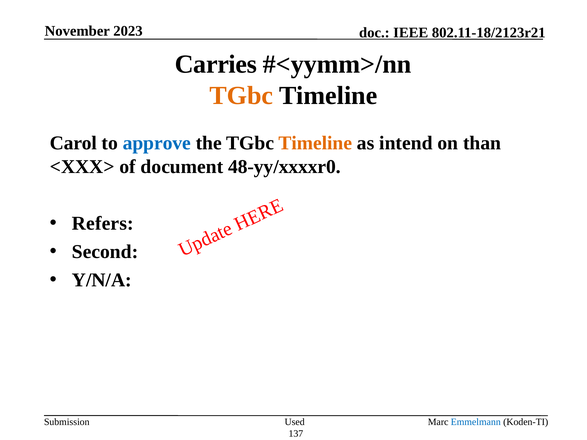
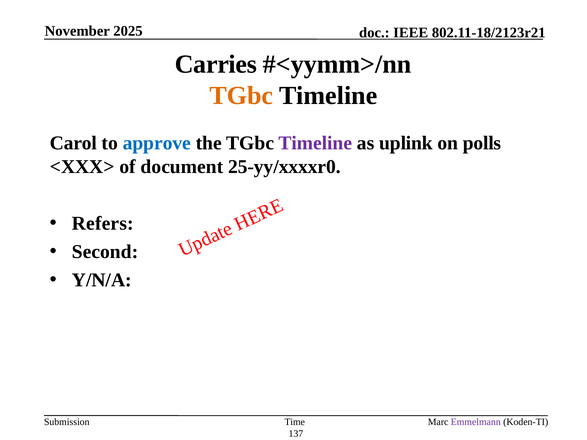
2023: 2023 -> 2025 (128, 31)
Timeline colour: orange -> purple (315, 143)
intend: intend -> uplink (406, 143)
than: than -> polls (482, 143)
48-yy/xxxxr0: 48-yy/xxxxr0 -> 25-yy/xxxxr0 (284, 167)
Used: Used -> Time (295, 422)
Emmelmann colour: blue -> purple (476, 422)
